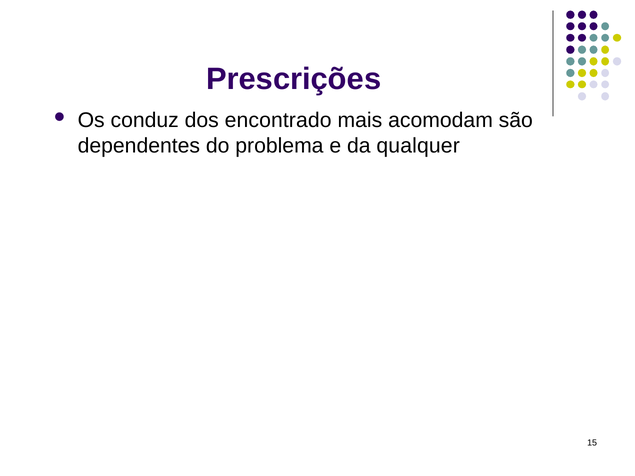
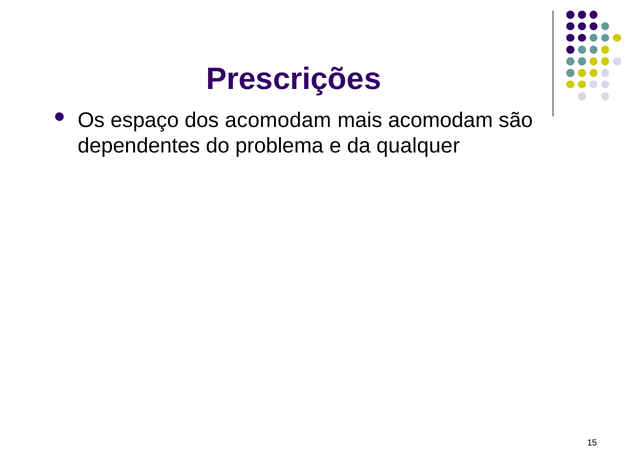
conduz: conduz -> espaço (145, 120)
dos encontrado: encontrado -> acomodam (278, 120)
